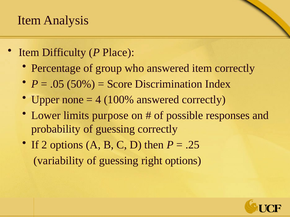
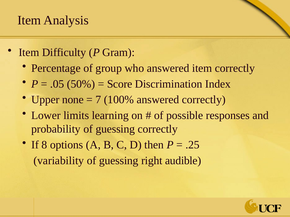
Place: Place -> Gram (119, 53)
4: 4 -> 7 (98, 100)
purpose: purpose -> learning (110, 116)
2: 2 -> 8 (44, 145)
right options: options -> audible (183, 161)
